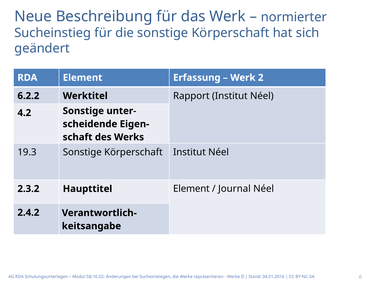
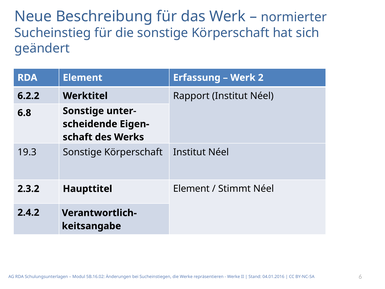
4.2: 4.2 -> 6.8 (24, 113)
Journal: Journal -> Stimmt (234, 189)
